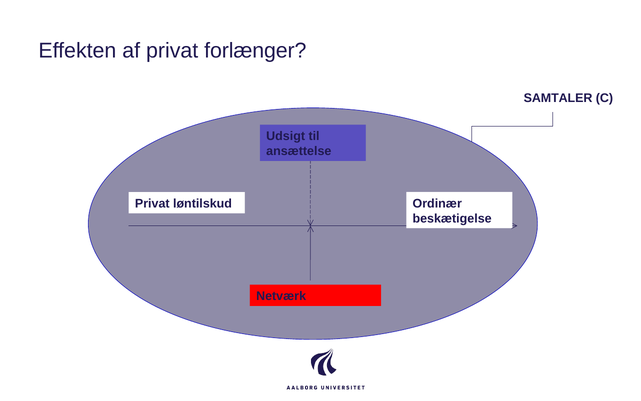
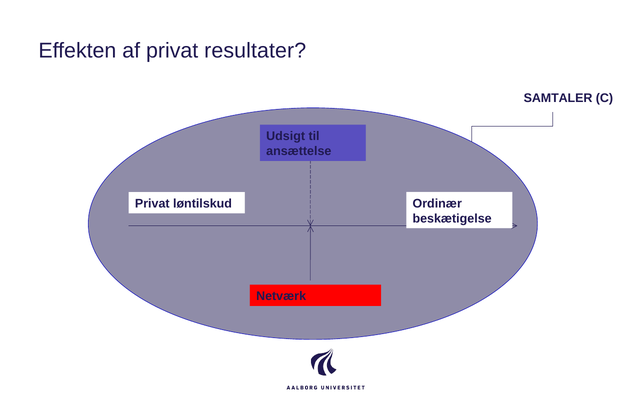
forlænger: forlænger -> resultater (255, 51)
